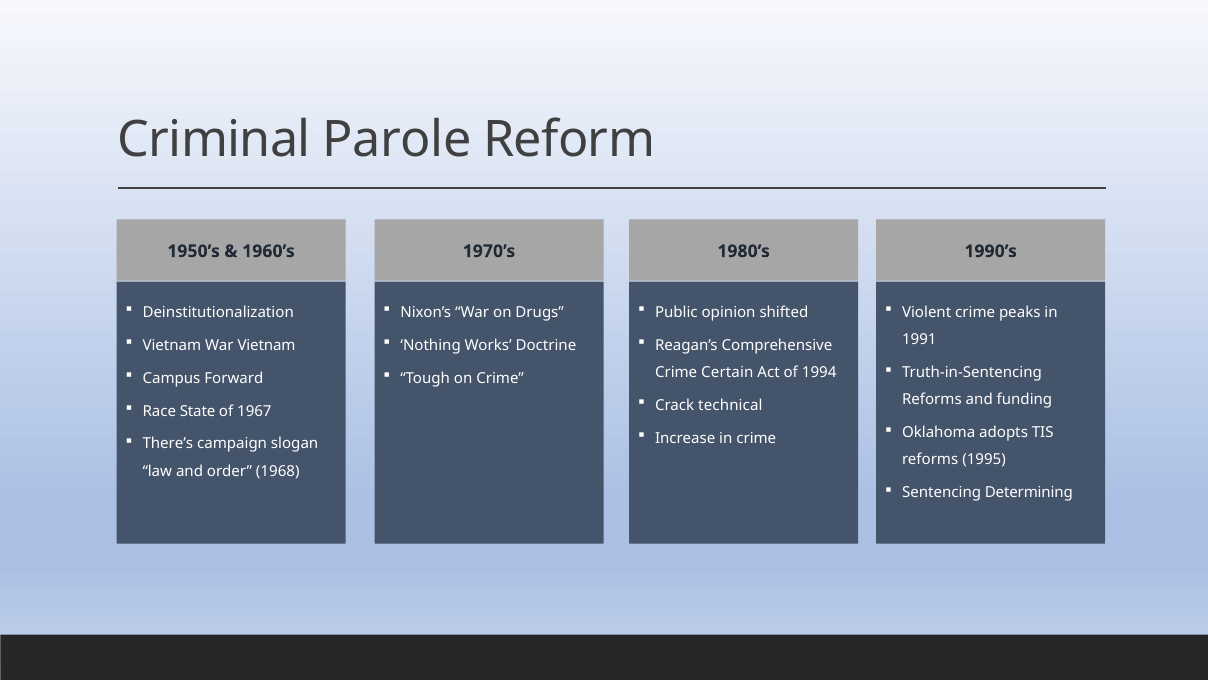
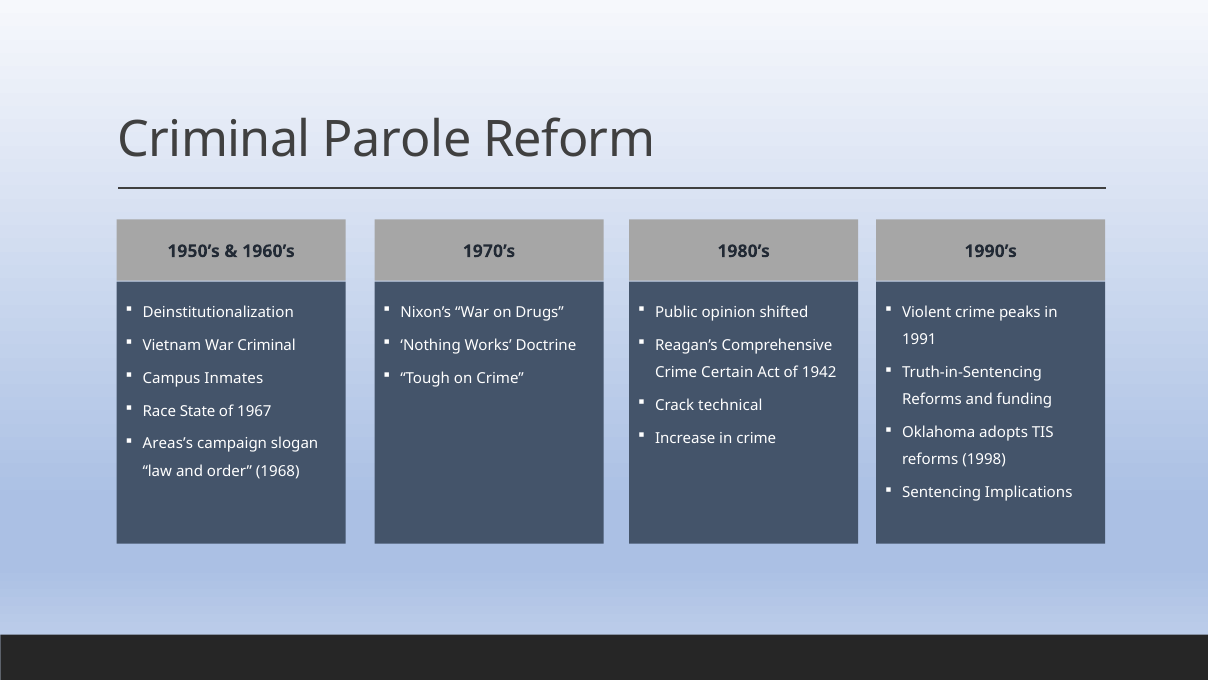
War Vietnam: Vietnam -> Criminal (267, 345)
1994: 1994 -> 1942 (819, 372)
Forward: Forward -> Inmates (234, 378)
There’s: There’s -> Areas’s (168, 444)
1995: 1995 -> 1998 (984, 459)
Determining: Determining -> Implications (1029, 492)
